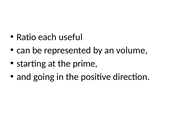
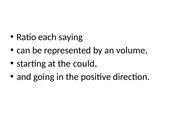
useful: useful -> saying (71, 37)
prime: prime -> could (85, 64)
